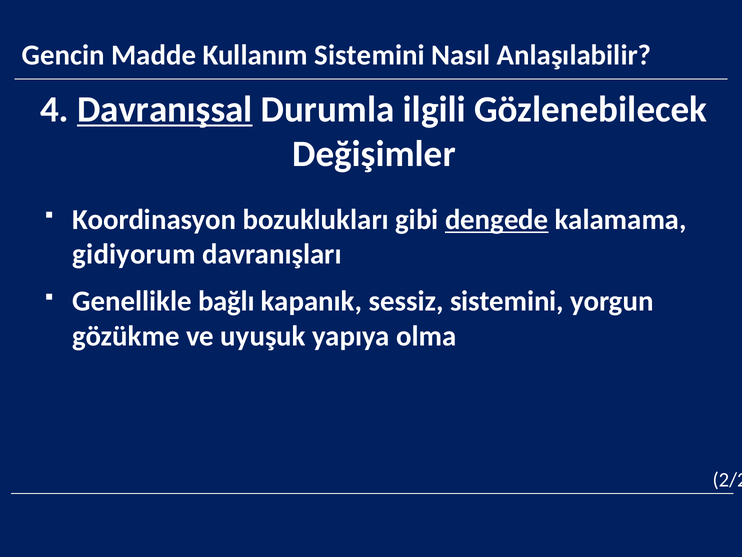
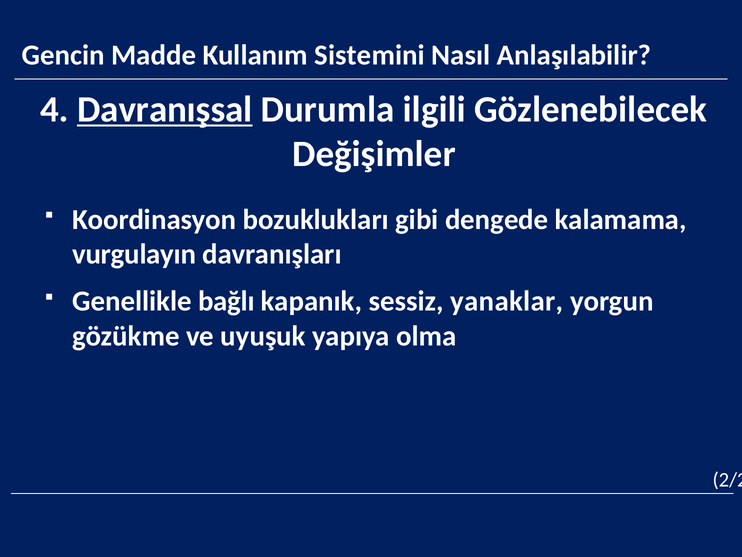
dengede underline: present -> none (497, 220)
gidiyorum: gidiyorum -> vurgulayın (134, 254)
sessiz sistemini: sistemini -> yanaklar (507, 301)
